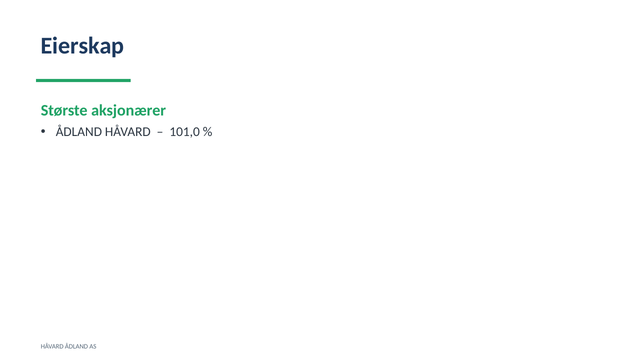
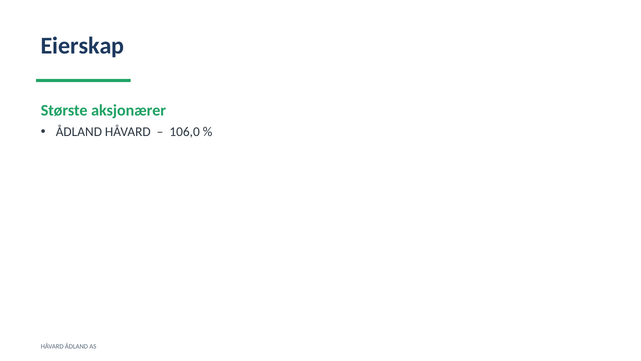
101,0: 101,0 -> 106,0 (185, 132)
